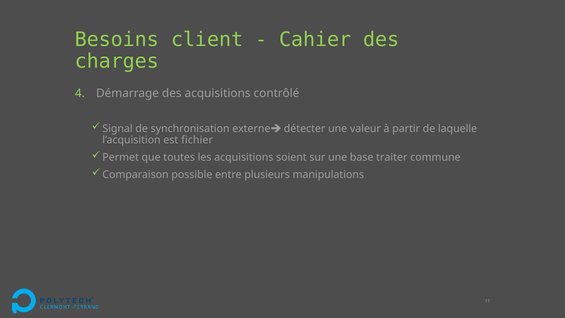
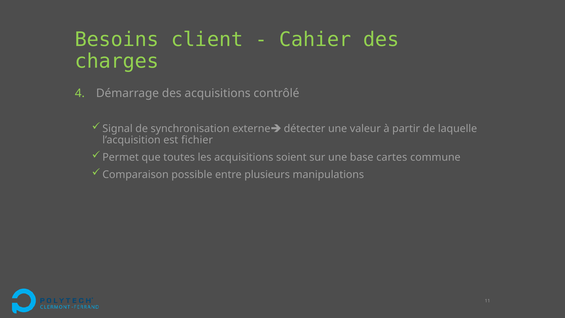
traiter: traiter -> cartes (392, 157)
